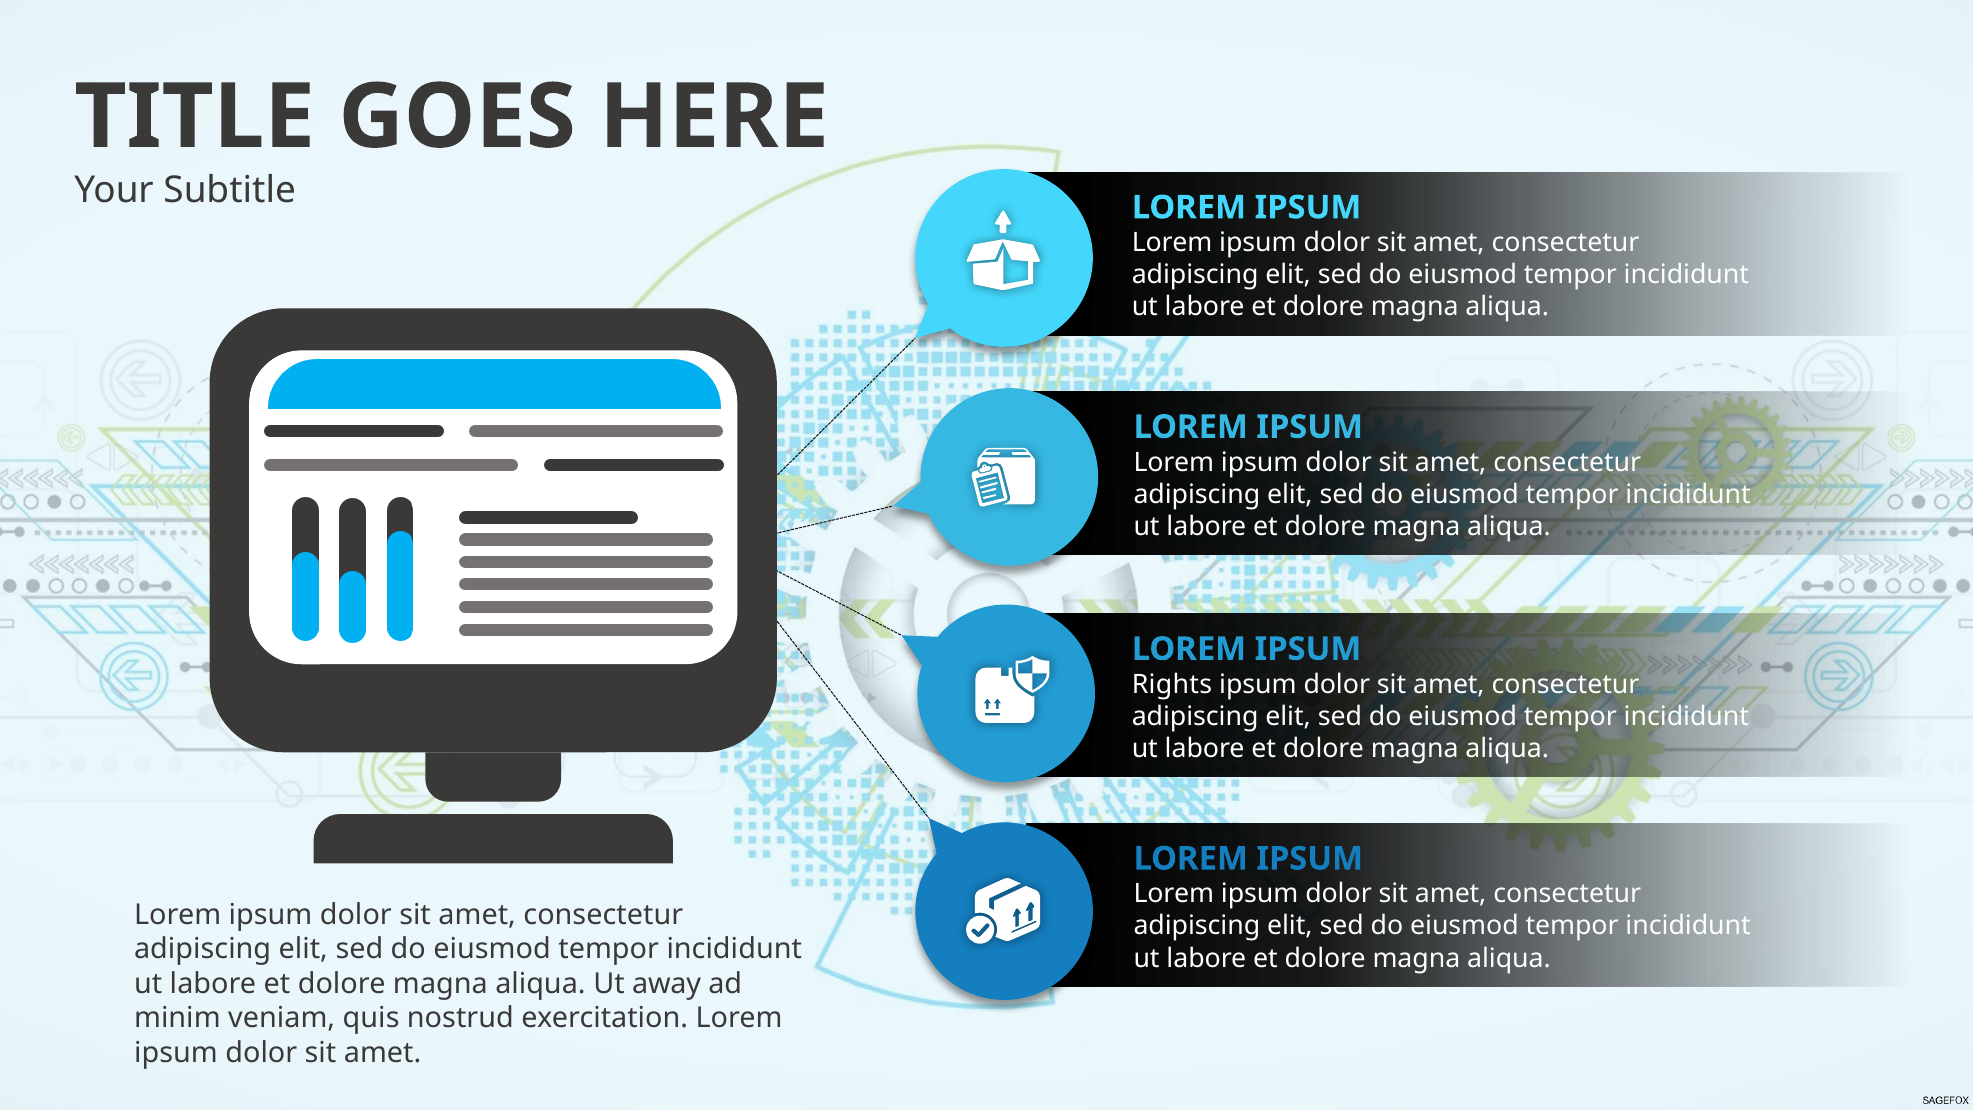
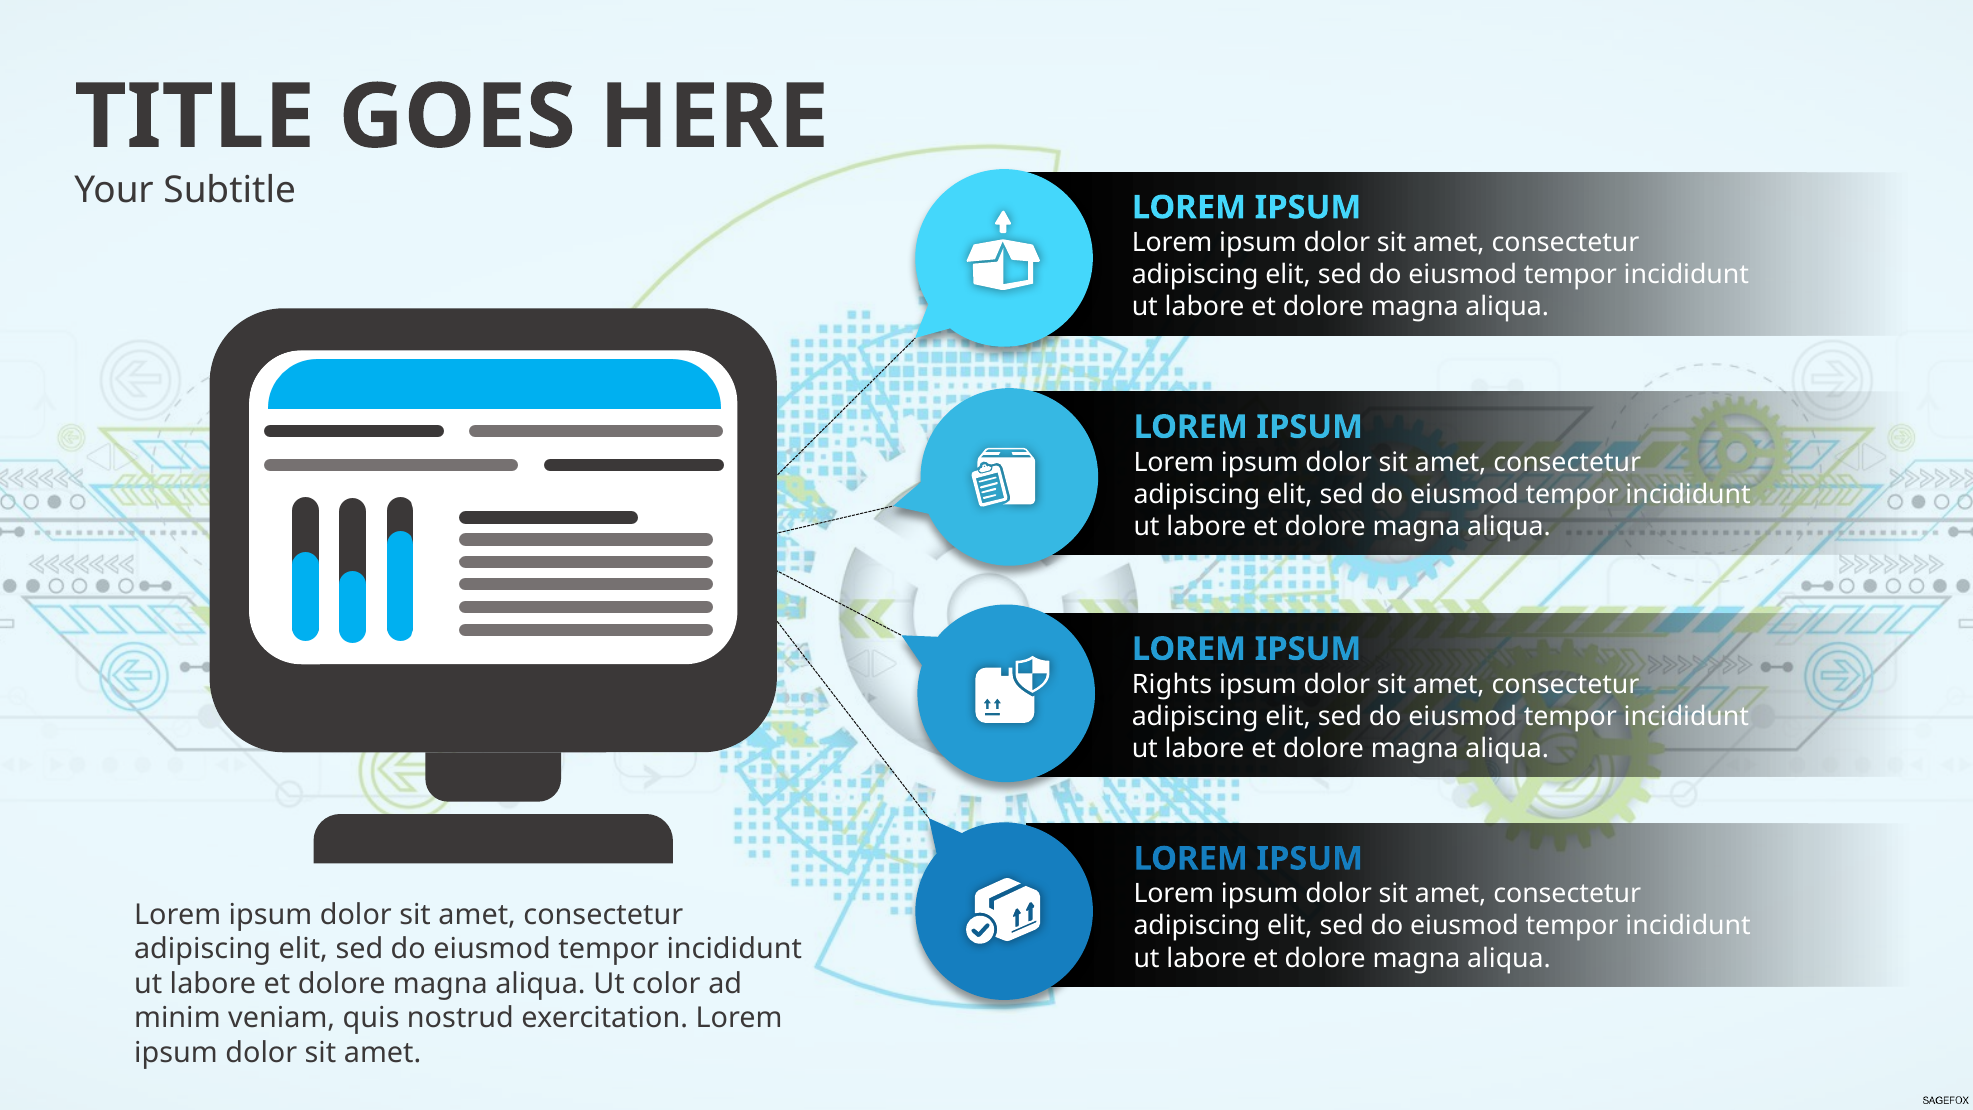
away: away -> color (666, 984)
